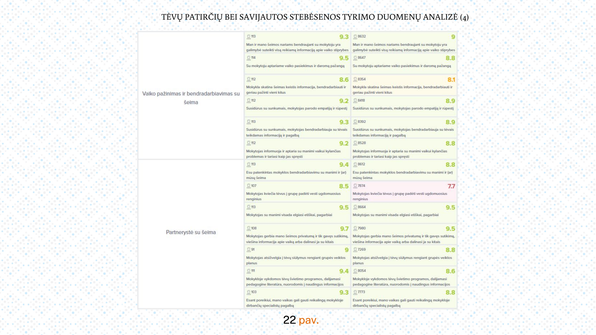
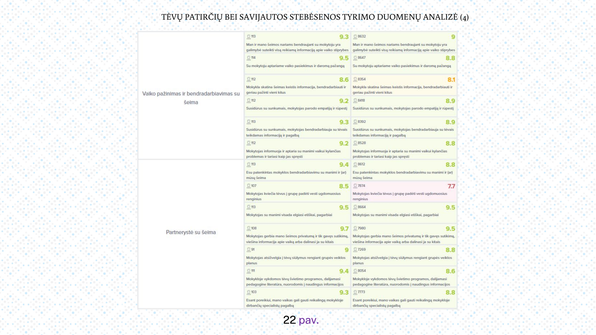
pav colour: orange -> purple (309, 320)
